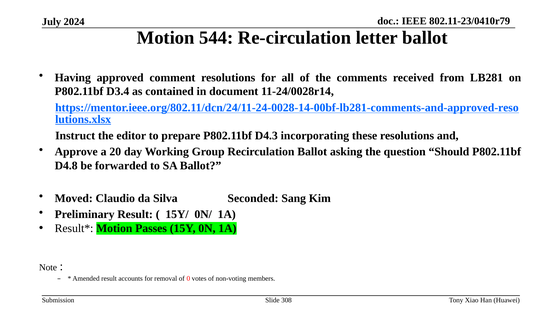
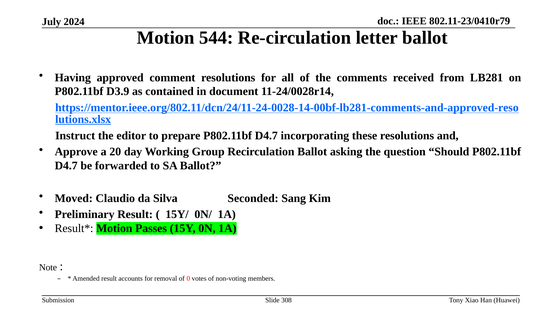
D3.4: D3.4 -> D3.9 (118, 92)
prepare P802.11bf D4.3: D4.3 -> D4.7 (266, 136)
D4.8: D4.8 -> D4.7 (66, 166)
